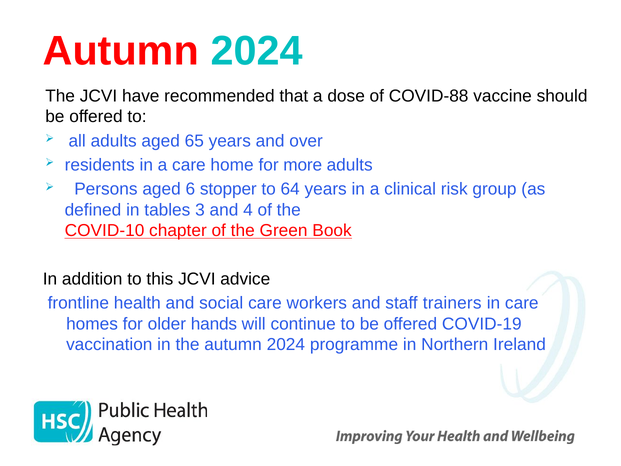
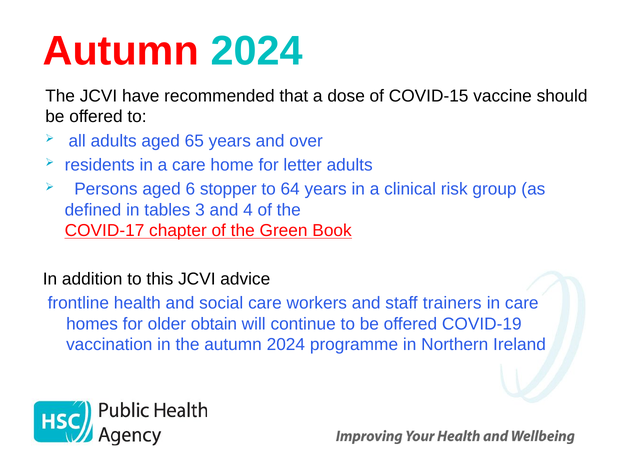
COVID-88: COVID-88 -> COVID-15 (429, 96)
more: more -> letter (303, 165)
COVID-10: COVID-10 -> COVID-17 (105, 231)
hands: hands -> obtain (214, 324)
